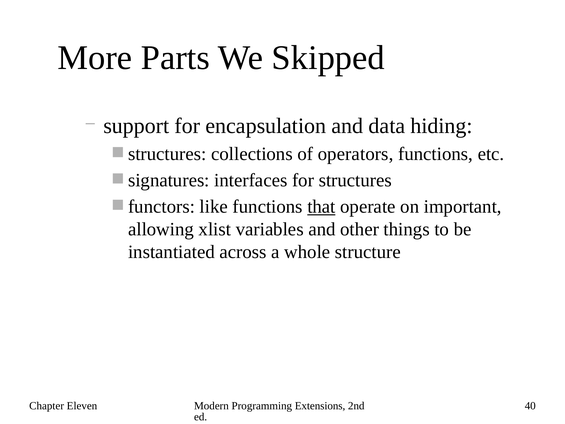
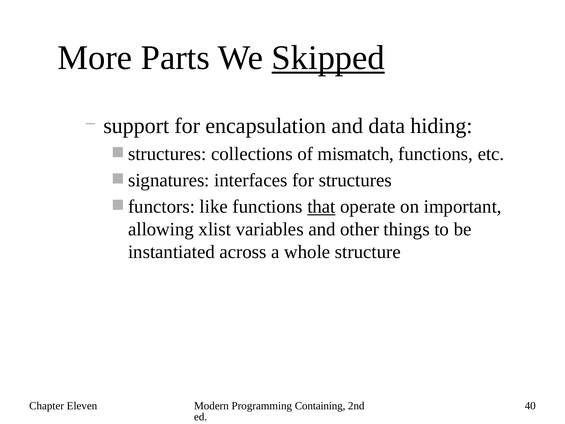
Skipped underline: none -> present (328, 58)
operators: operators -> mismatch (356, 154)
Extensions: Extensions -> Containing (320, 406)
